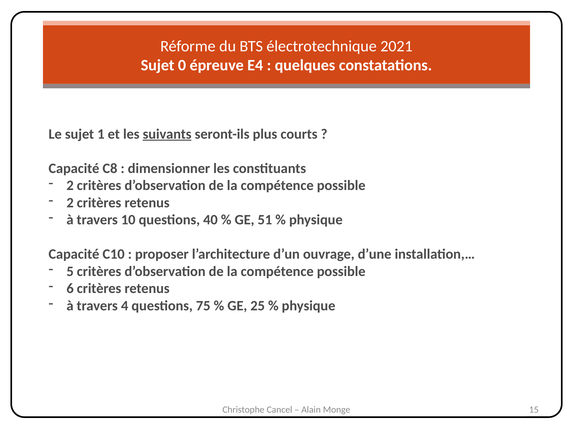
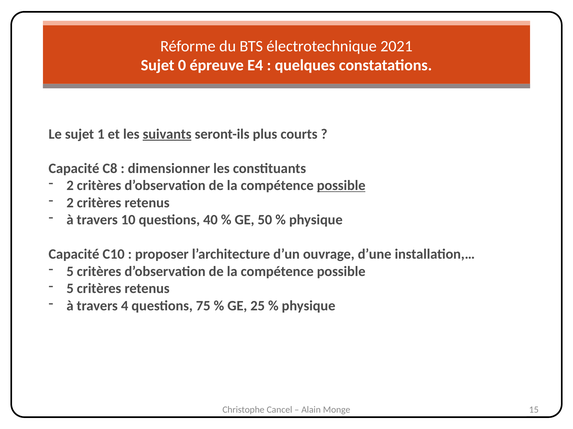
possible underline: none -> present (341, 186)
51: 51 -> 50 (265, 220)
6: 6 -> 5 (70, 289)
